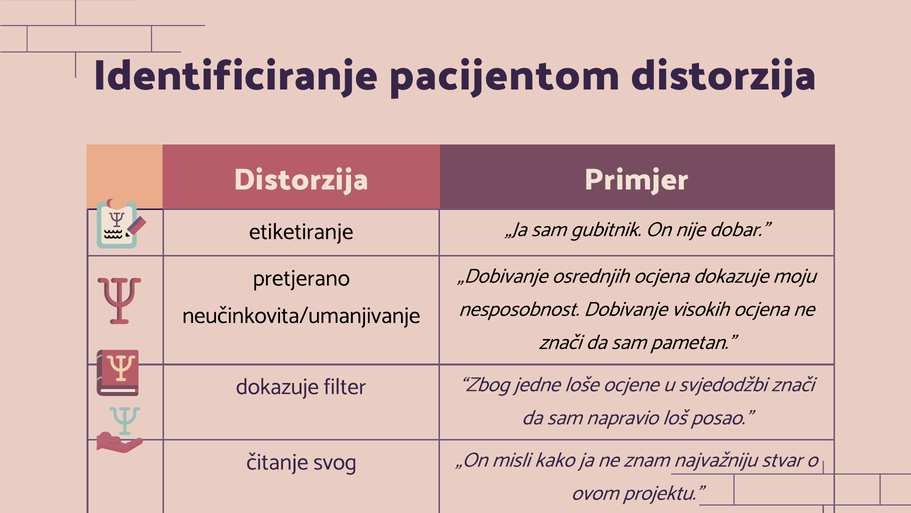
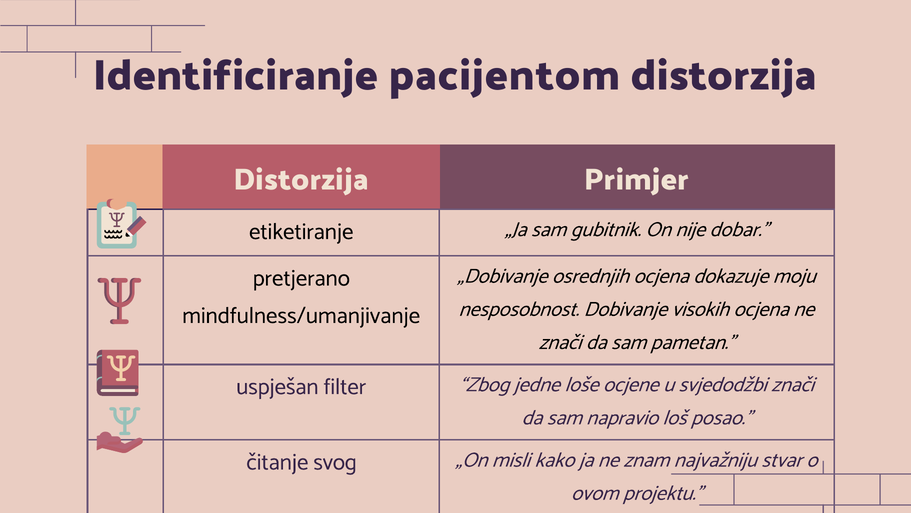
neučinkovita/umanjivanje: neučinkovita/umanjivanje -> mindfulness/umanjivanje (301, 315)
dokazuje: dokazuje -> uspješan (277, 386)
